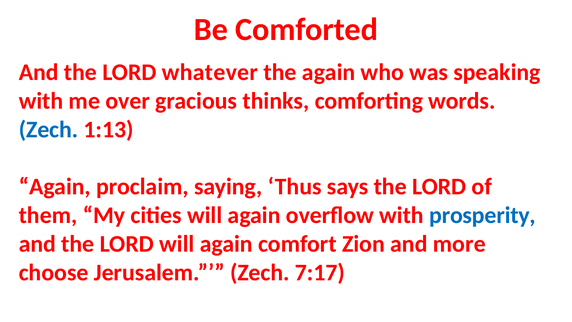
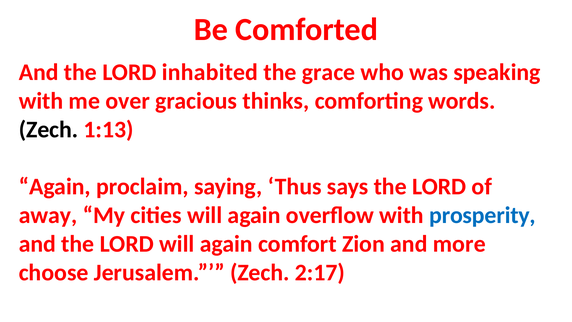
whatever: whatever -> inhabited (210, 72)
the again: again -> grace (329, 72)
Zech colour: blue -> black (48, 129)
them: them -> away (48, 215)
7:17: 7:17 -> 2:17 (320, 272)
